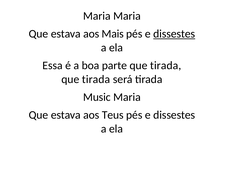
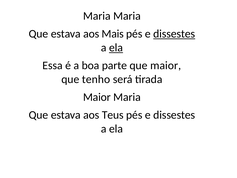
ela underline: none -> present (116, 48)
parte que tirada: tirada -> maior (166, 65)
tirada: tirada -> tenho (96, 79)
Music: Music -> Maior (97, 97)
